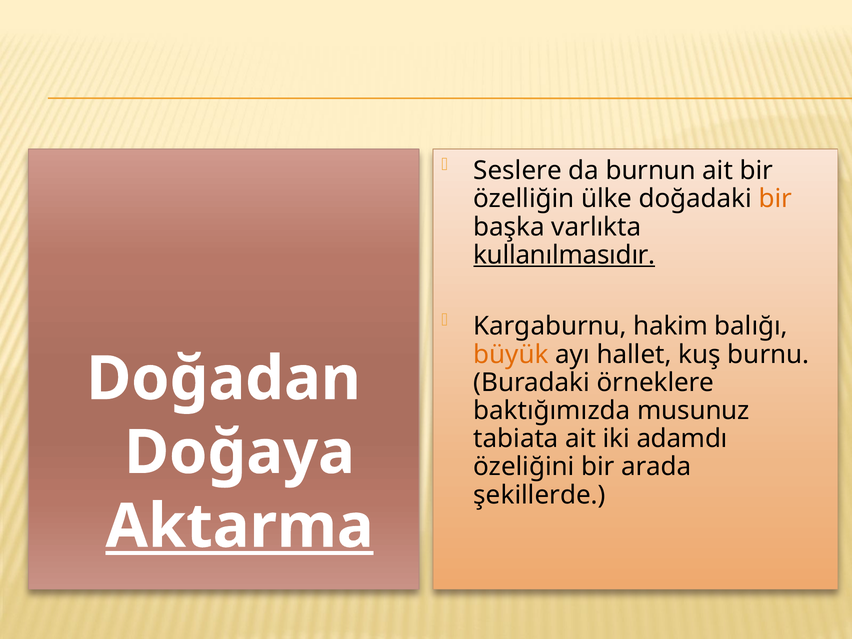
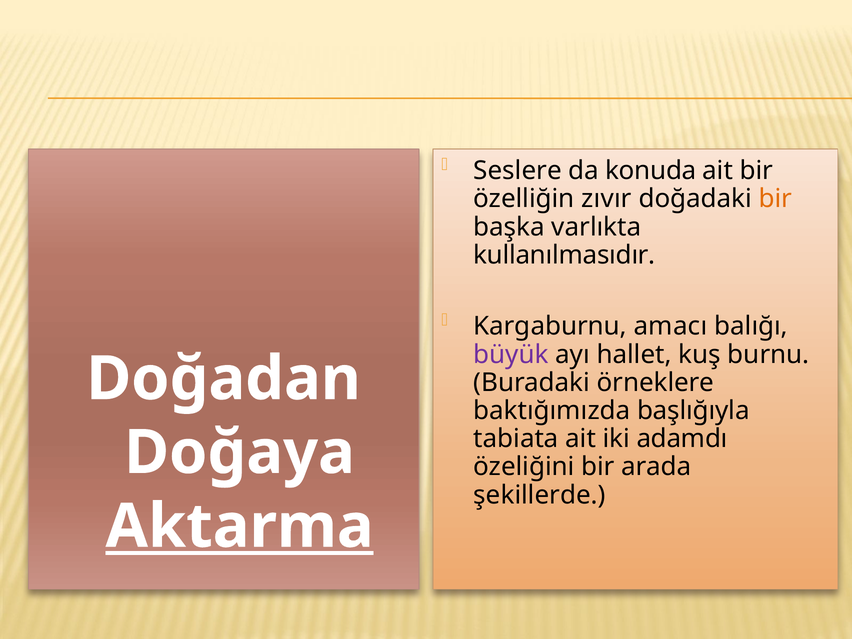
burnun: burnun -> konuda (651, 171)
ülke: ülke -> zıvır (606, 199)
kullanılmasıdır underline: present -> none (564, 255)
hakim: hakim -> amacı (671, 326)
büyük colour: orange -> purple (511, 354)
musunuz: musunuz -> başlığıyla (693, 411)
